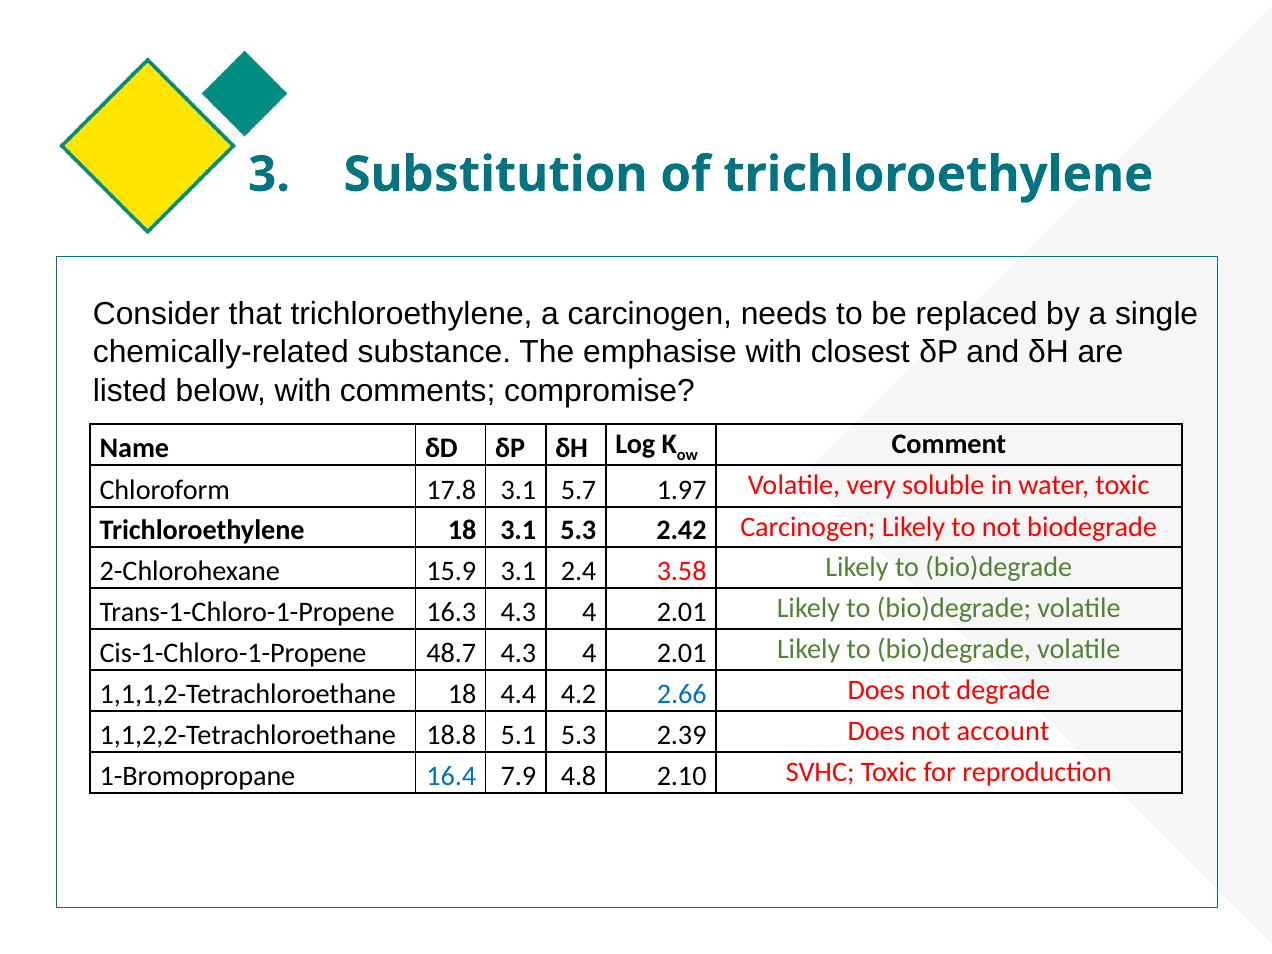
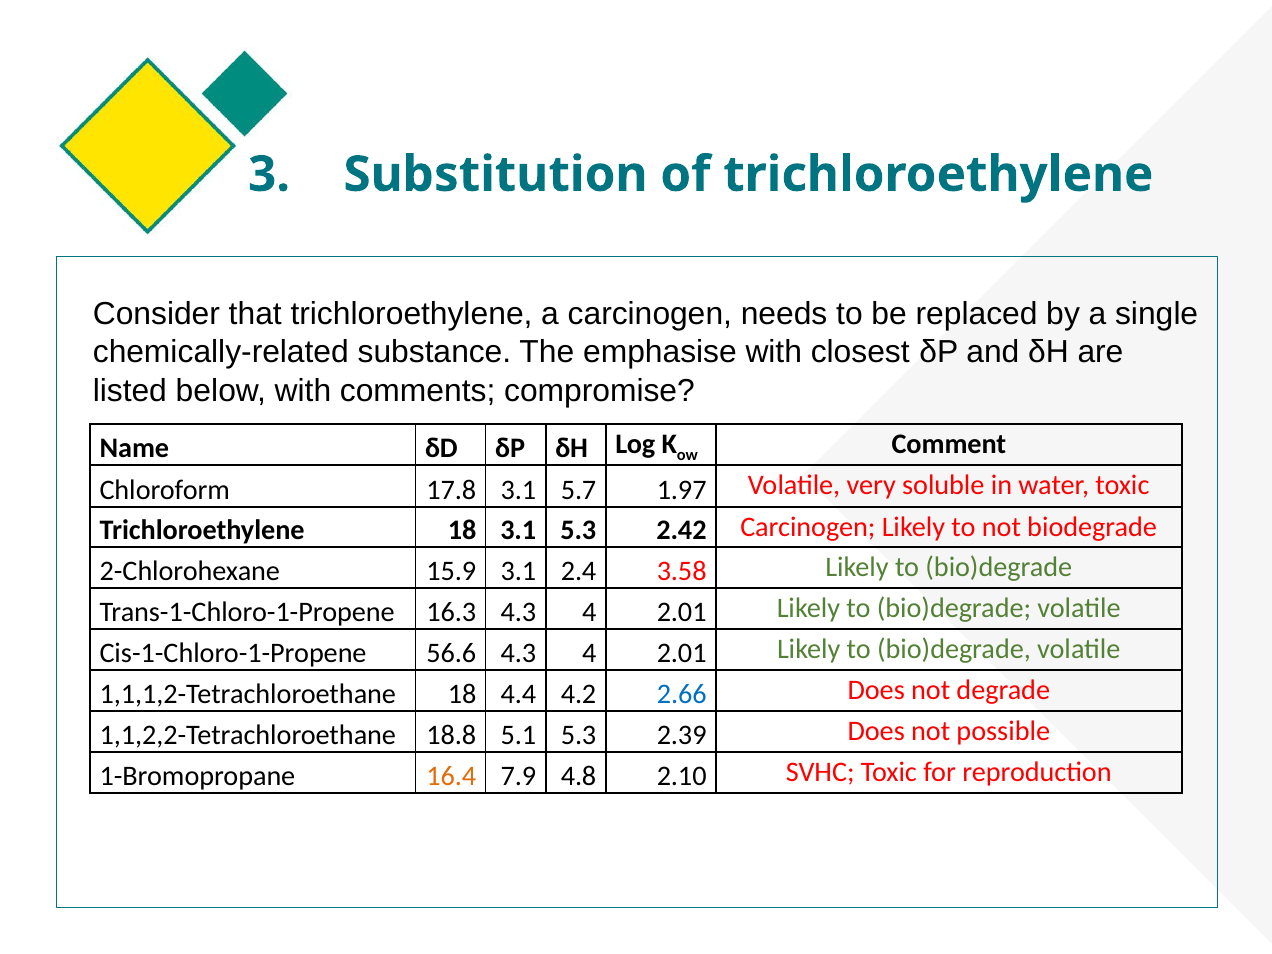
48.7: 48.7 -> 56.6 (451, 653)
account: account -> possible (1003, 731)
16.4 colour: blue -> orange (451, 776)
